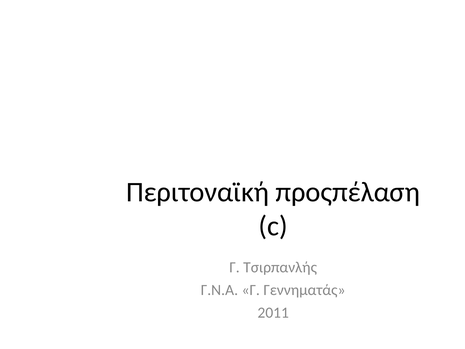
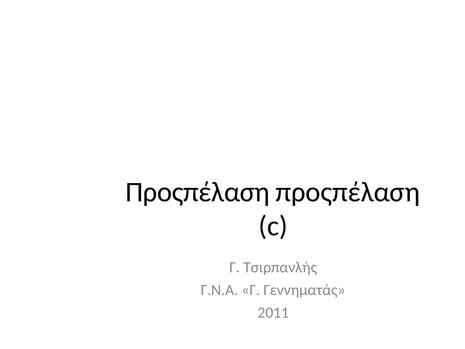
Περιτοναϊκή: Περιτοναϊκή -> Προςπέλαση (198, 192)
